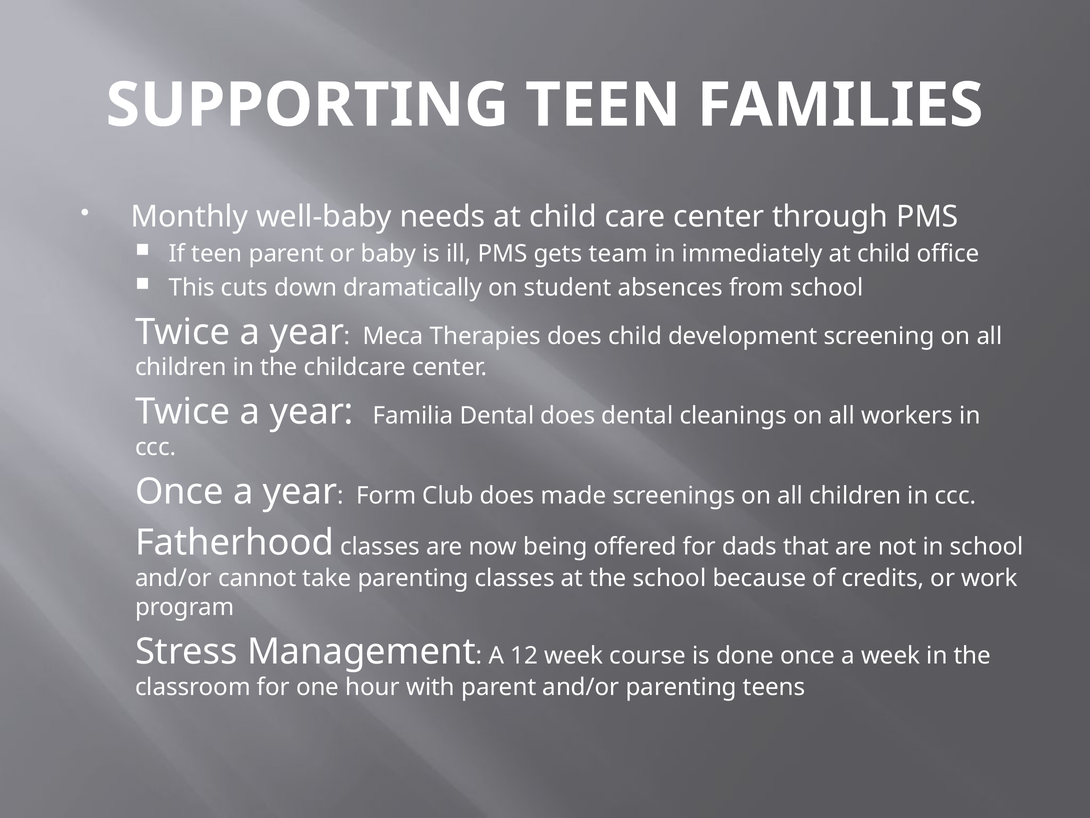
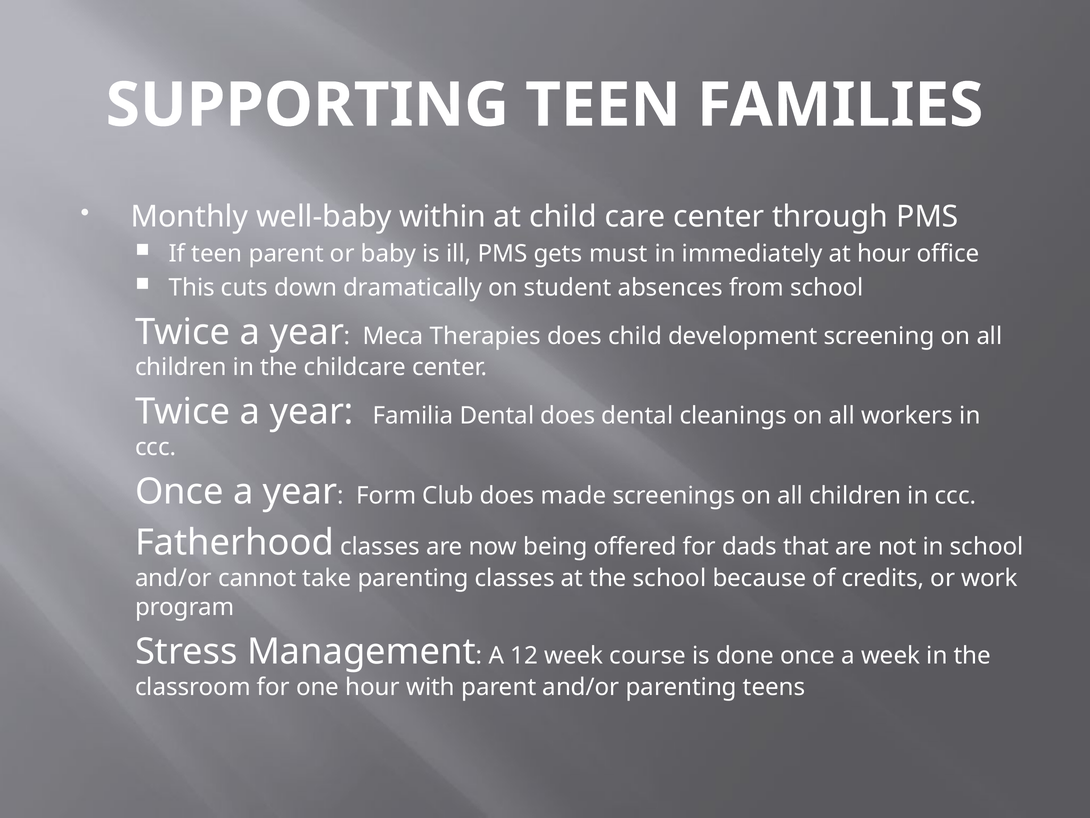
needs: needs -> within (443, 216)
team: team -> must (618, 254)
immediately at child: child -> hour (884, 254)
